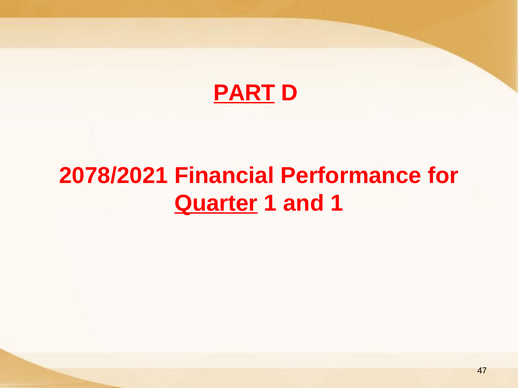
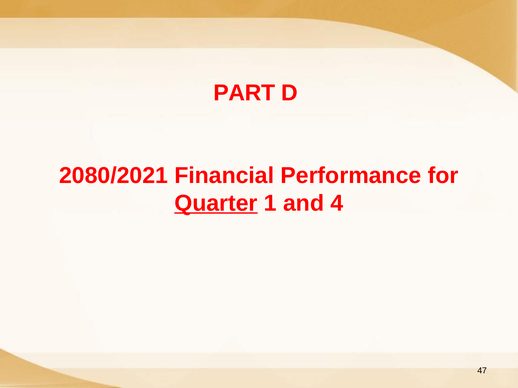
PART underline: present -> none (244, 93)
2078/2021: 2078/2021 -> 2080/2021 (114, 176)
and 1: 1 -> 4 (337, 203)
